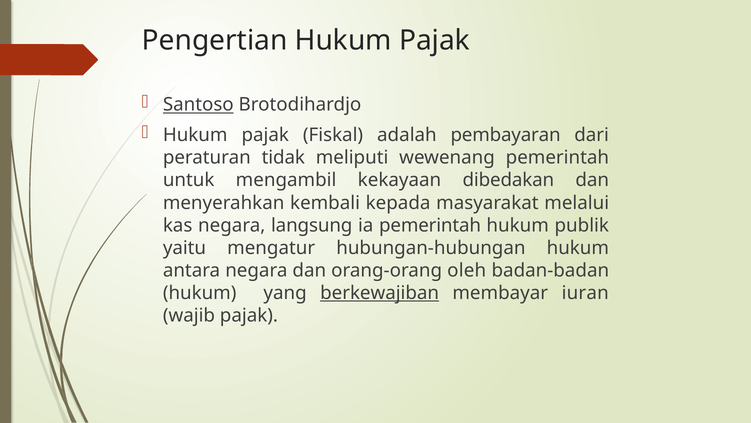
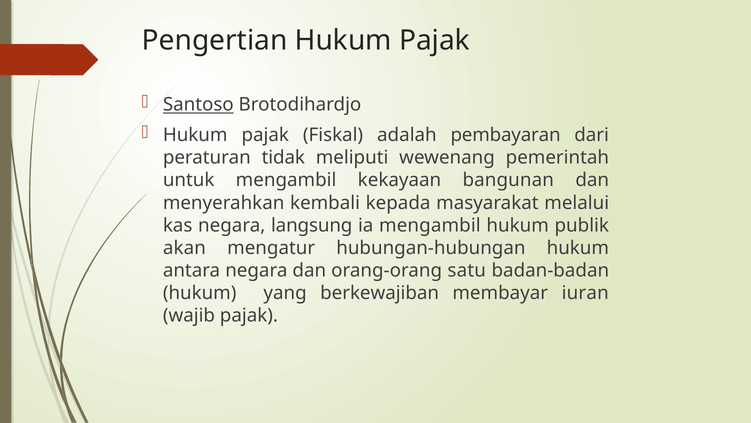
dibedakan: dibedakan -> bangunan (508, 180)
ia pemerintah: pemerintah -> mengambil (430, 225)
yaitu: yaitu -> akan (184, 248)
oleh: oleh -> satu (467, 270)
berkewajiban underline: present -> none (380, 293)
